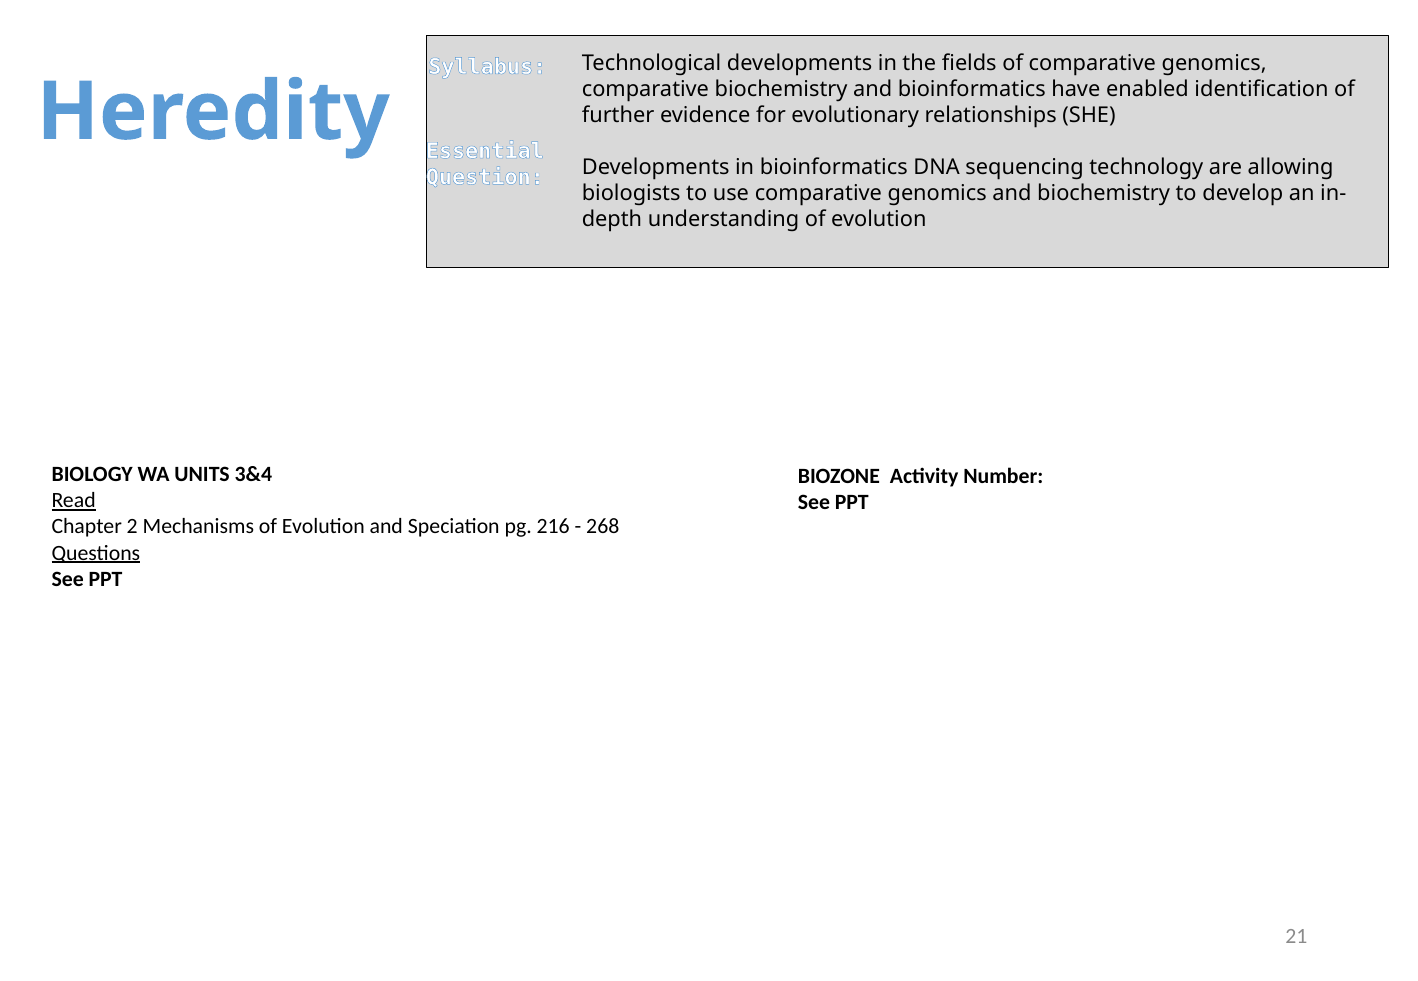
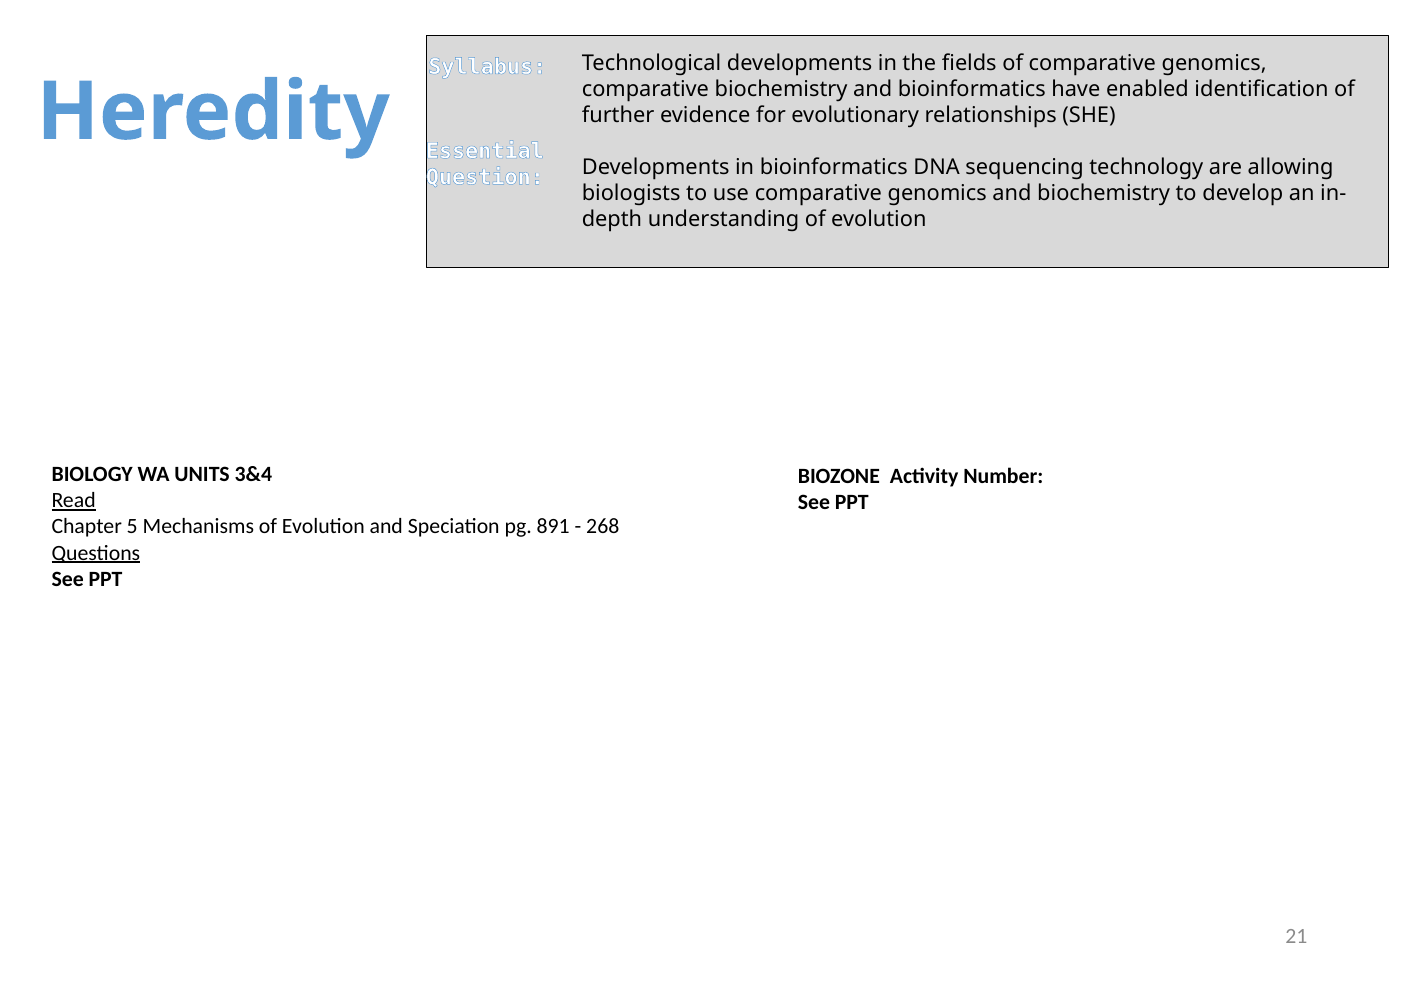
2: 2 -> 5 (132, 527)
216: 216 -> 891 (553, 527)
